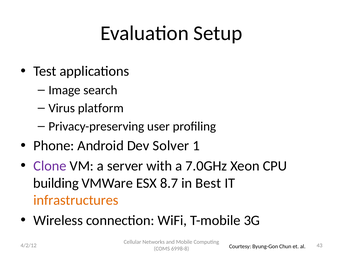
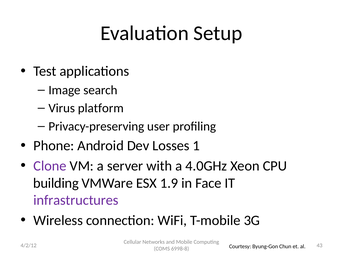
Solver: Solver -> Losses (171, 146)
7.0GHz: 7.0GHz -> 4.0GHz (206, 166)
8.7: 8.7 -> 1.9 (169, 183)
Best: Best -> Face (208, 183)
infrastructures colour: orange -> purple (76, 200)
